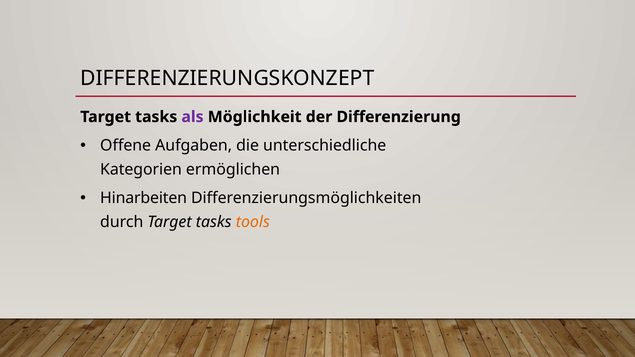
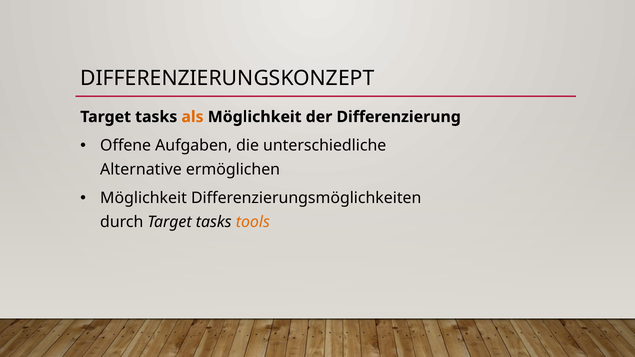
als colour: purple -> orange (192, 117)
Kategorien: Kategorien -> Alternative (141, 169)
Hinarbeiten: Hinarbeiten -> Möglichkeit (144, 198)
